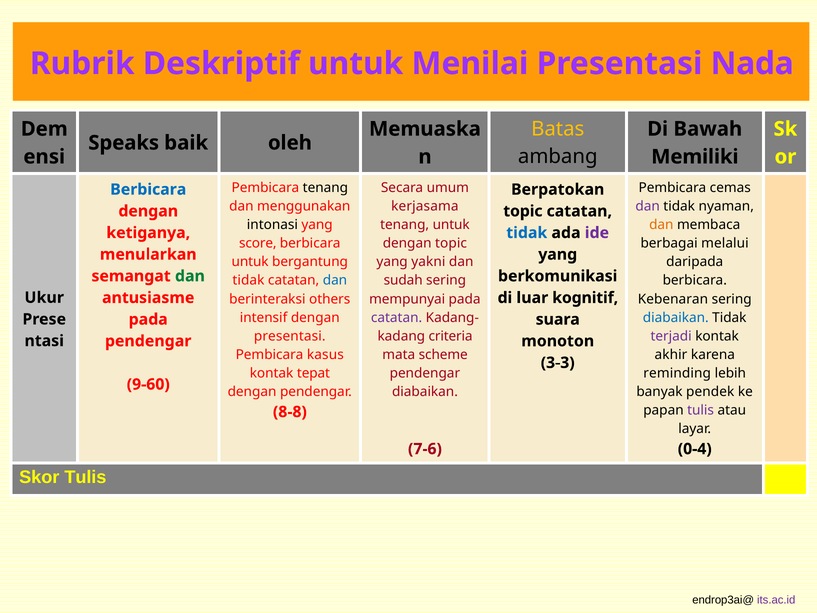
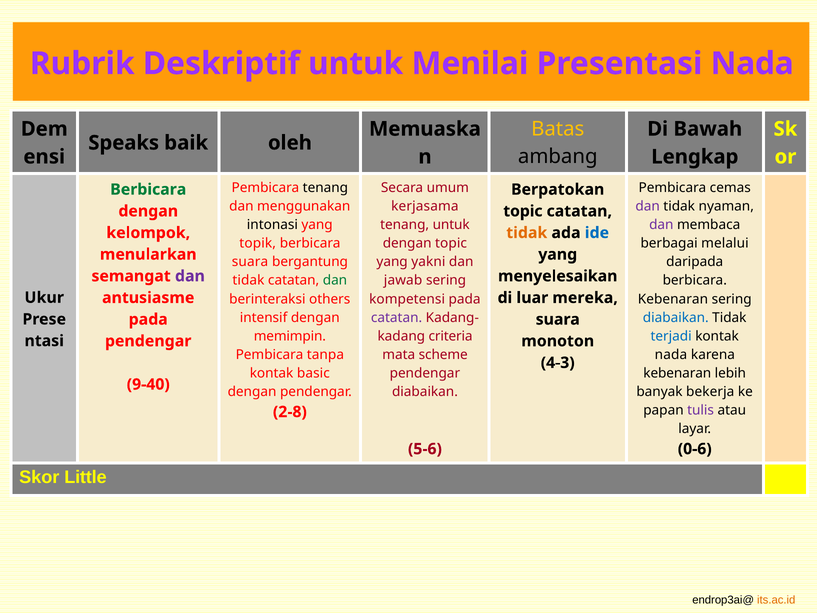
Memiliki: Memiliki -> Lengkap (695, 157)
Berbicara colour: blue -> green (148, 189)
dan colour: orange -> purple (661, 225)
ketiganya: ketiganya -> kelompok (148, 233)
tidak colour: blue -> orange (527, 233)
ide colour: purple -> blue (597, 233)
score: score -> topik (258, 243)
untuk: untuk -> suara (250, 262)
dan colour: green -> purple (190, 276)
berkomunikasi: berkomunikasi -> menyelesaikan (558, 276)
dan colour: blue -> green (335, 280)
sudah: sudah -> jawab (403, 280)
kognitif: kognitif -> mereka (585, 298)
mempunyai: mempunyai -> kompetensi (407, 299)
presentasi: presentasi -> memimpin (290, 336)
terjadi colour: purple -> blue (671, 336)
kasus: kasus -> tanpa (325, 354)
akhir: akhir -> nada (671, 354)
3-3: 3-3 -> 4-3 (558, 363)
tepat: tepat -> basic (313, 373)
reminding: reminding -> kebenaran (677, 373)
9-60: 9-60 -> 9-40 (148, 384)
pendek: pendek -> bekerja (710, 392)
8-8: 8-8 -> 2-8 (290, 412)
7-6: 7-6 -> 5-6 (425, 449)
0-4: 0-4 -> 0-6 (695, 449)
Skor Tulis: Tulis -> Little (85, 477)
its.ac.id colour: purple -> orange (776, 600)
